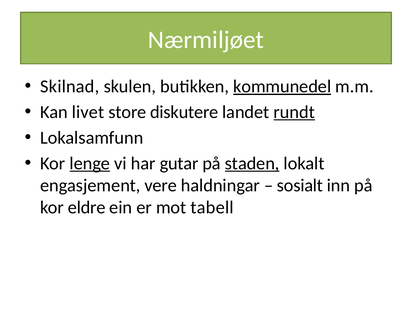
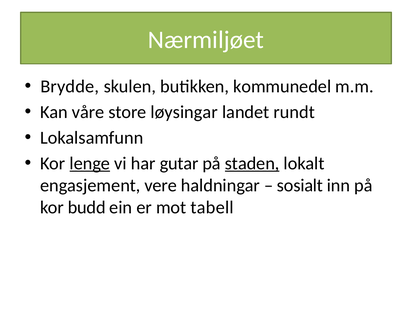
Skilnad: Skilnad -> Brydde (70, 86)
kommunedel underline: present -> none (282, 86)
livet: livet -> våre (88, 112)
diskutere: diskutere -> løysingar (184, 112)
rundt underline: present -> none (294, 112)
eldre: eldre -> budd (87, 207)
